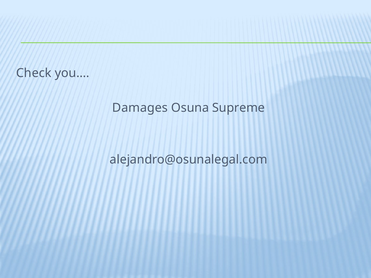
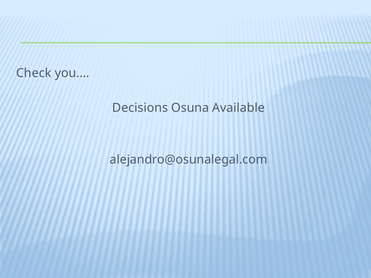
Damages: Damages -> Decisions (140, 108)
Supreme: Supreme -> Available (239, 108)
